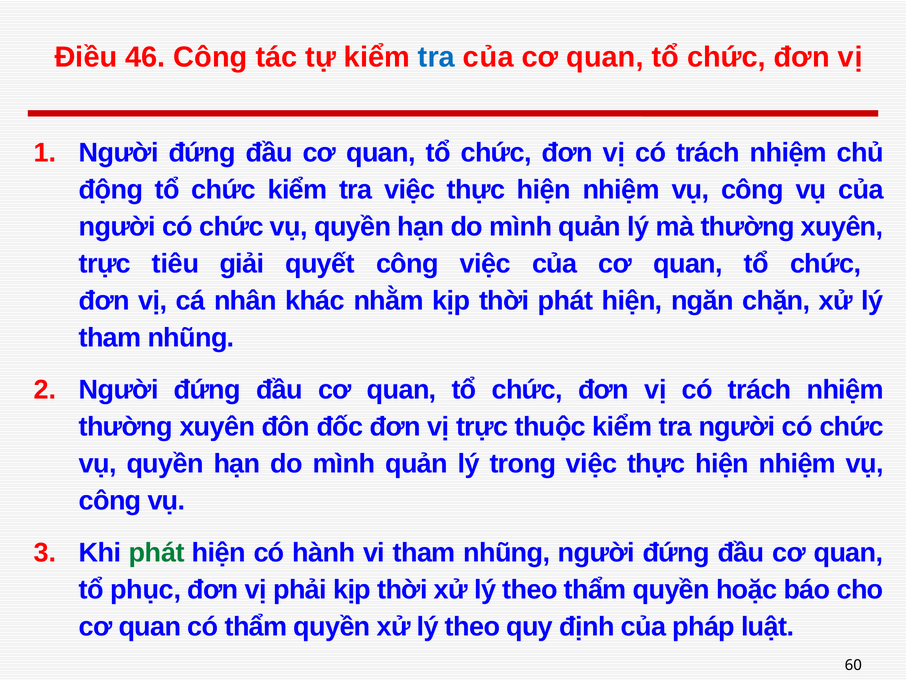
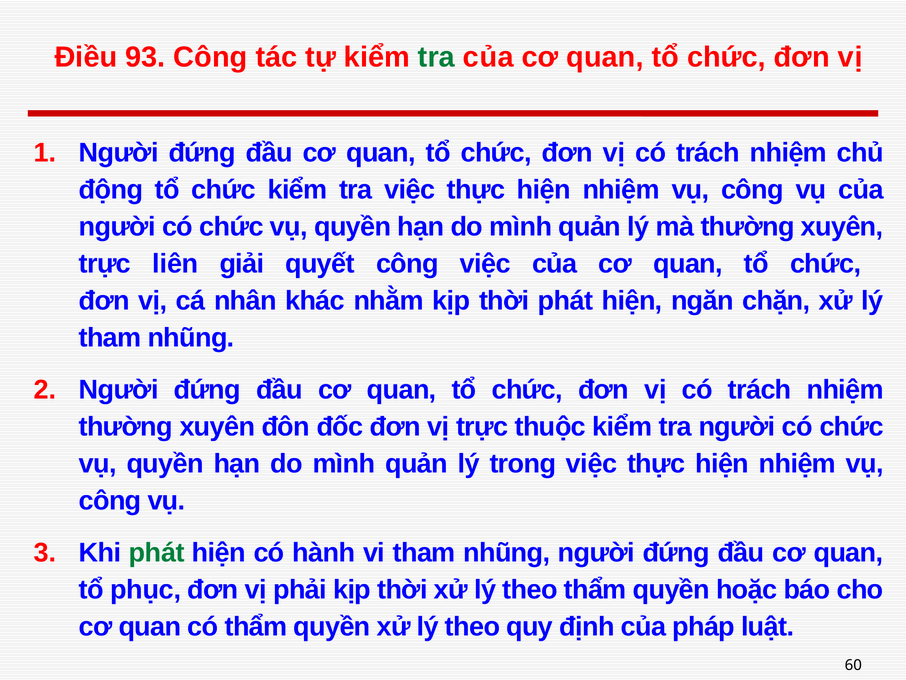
46: 46 -> 93 (145, 57)
tra colour: blue -> green (436, 57)
tiêu: tiêu -> liên (175, 263)
